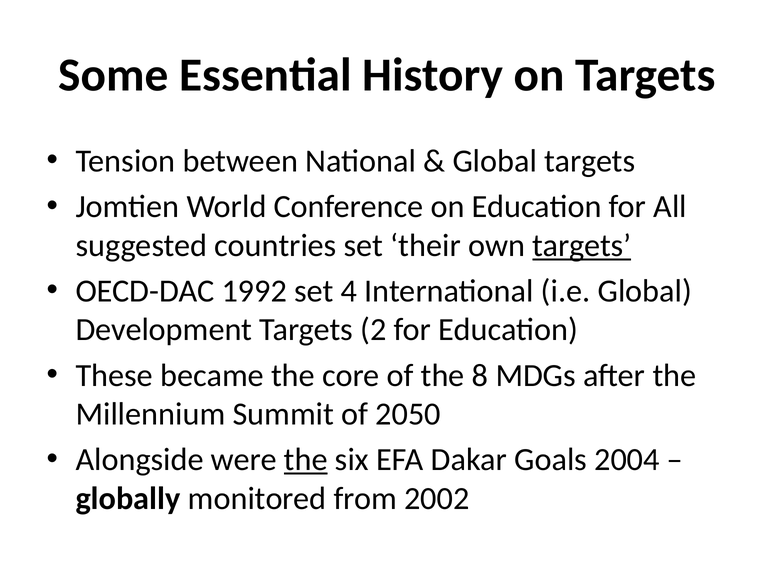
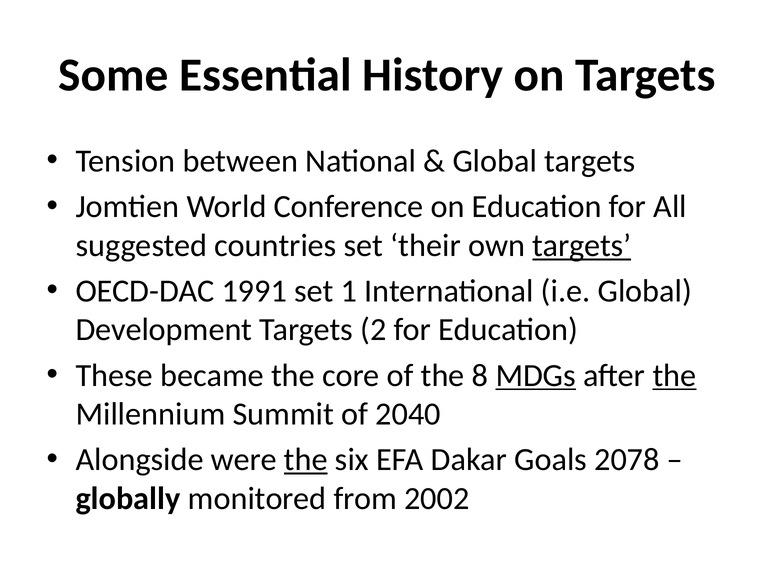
1992: 1992 -> 1991 (254, 291)
4: 4 -> 1 (349, 291)
MDGs underline: none -> present (536, 376)
the underline: none -> present (674, 376)
2050: 2050 -> 2040 (408, 414)
2004: 2004 -> 2078 (627, 460)
